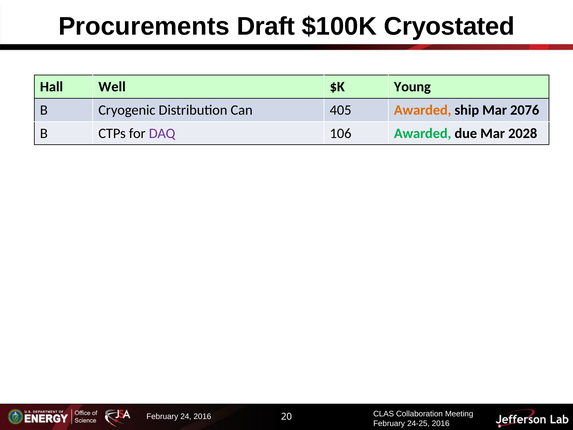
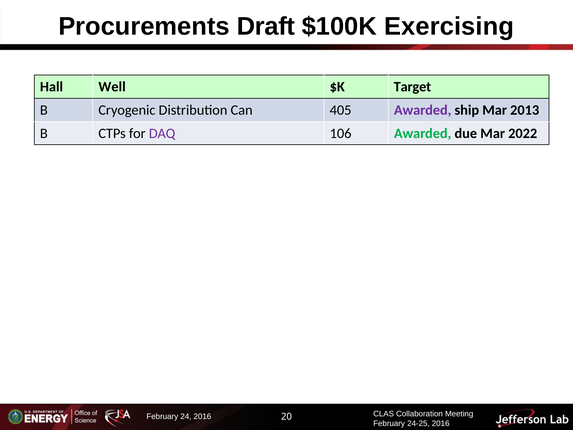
Cryostated: Cryostated -> Exercising (449, 26)
Young: Young -> Target (412, 87)
Awarded colour: orange -> purple (423, 110)
2076: 2076 -> 2013 (525, 110)
2028: 2028 -> 2022 (523, 133)
